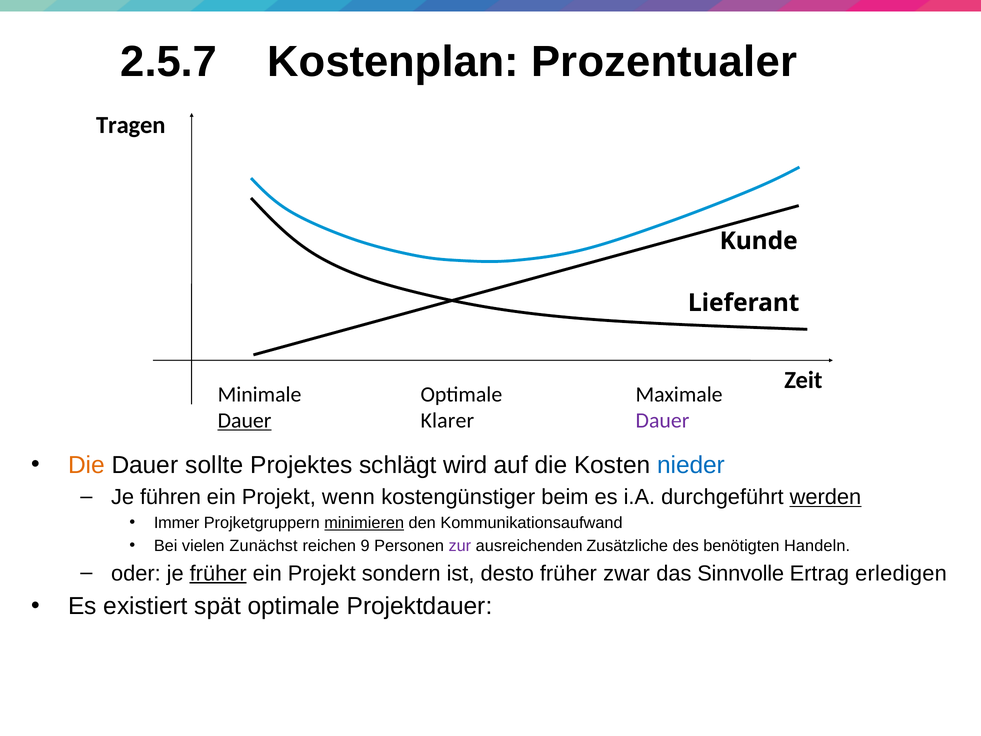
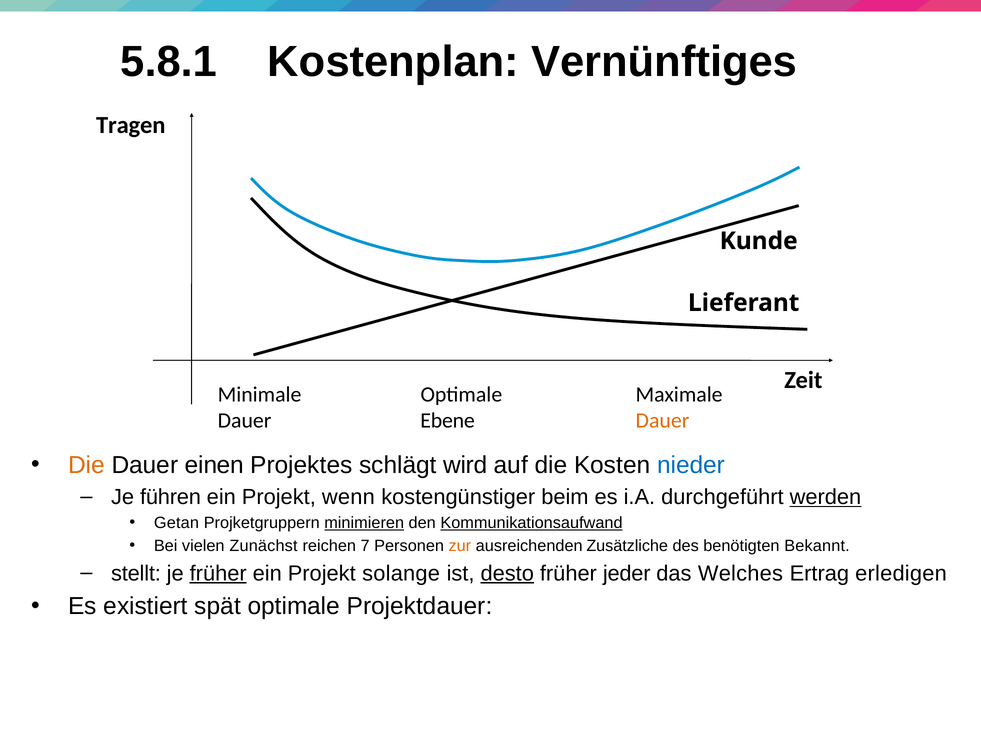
2.5.7: 2.5.7 -> 5.8.1 (169, 62)
Prozentualer: Prozentualer -> Vernünftiges (664, 62)
Dauer underline: present -> none (245, 421)
Klarer: Klarer -> Ebene (448, 421)
Dauer colour: purple -> orange (662, 421)
sollte: sollte -> einen (214, 465)
Immer: Immer -> Getan (176, 523)
Kommunikationsaufwand underline: none -> present (531, 523)
9: 9 -> 7 (365, 546)
zur colour: purple -> orange (460, 546)
Handeln: Handeln -> Bekannt (817, 546)
oder: oder -> stellt (136, 573)
sondern: sondern -> solange (401, 573)
desto underline: none -> present (507, 573)
zwar: zwar -> jeder (627, 573)
Sinnvolle: Sinnvolle -> Welches (740, 573)
